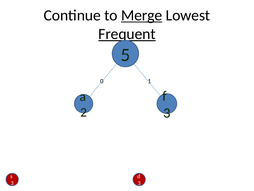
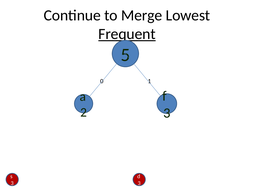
Merge underline: present -> none (142, 15)
